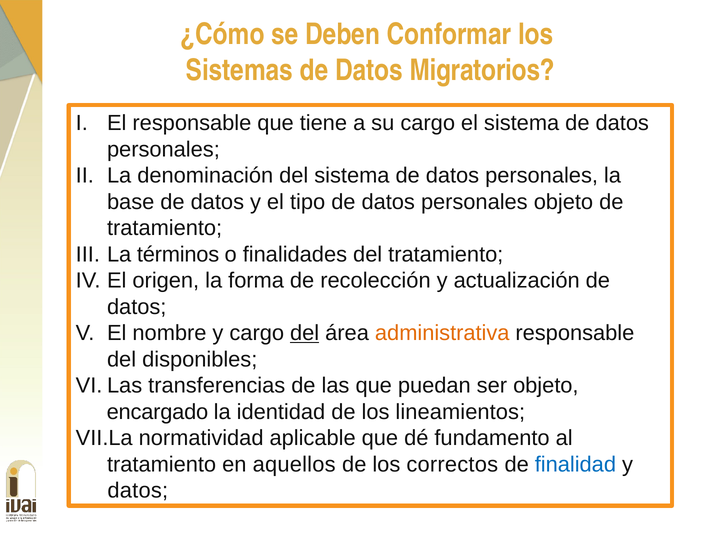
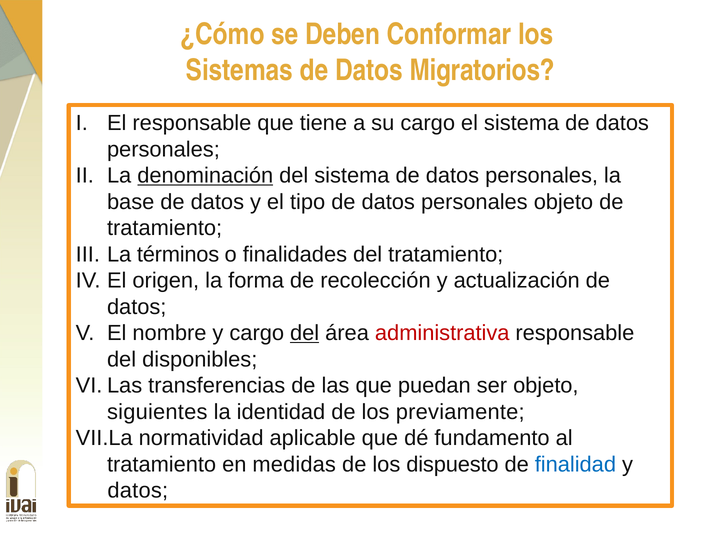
denominación underline: none -> present (205, 176)
administrativa colour: orange -> red (442, 333)
encargado: encargado -> siguientes (157, 412)
lineamientos: lineamientos -> previamente (460, 412)
aquellos: aquellos -> medidas (294, 464)
correctos: correctos -> dispuesto (452, 464)
